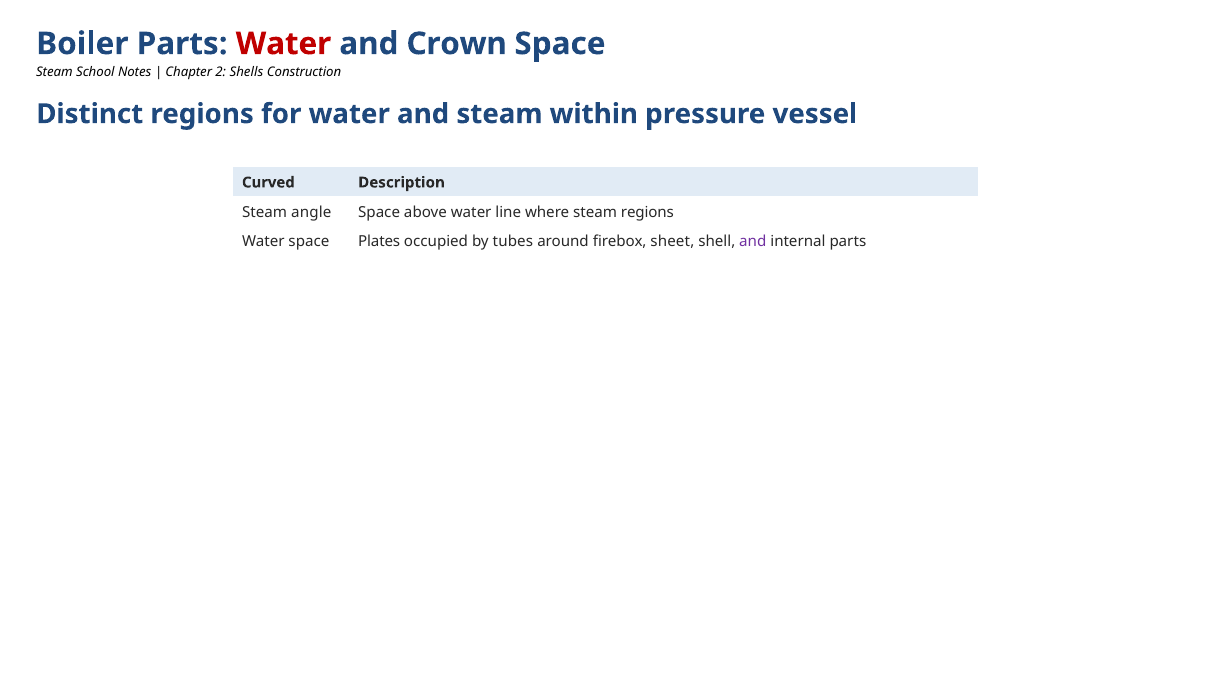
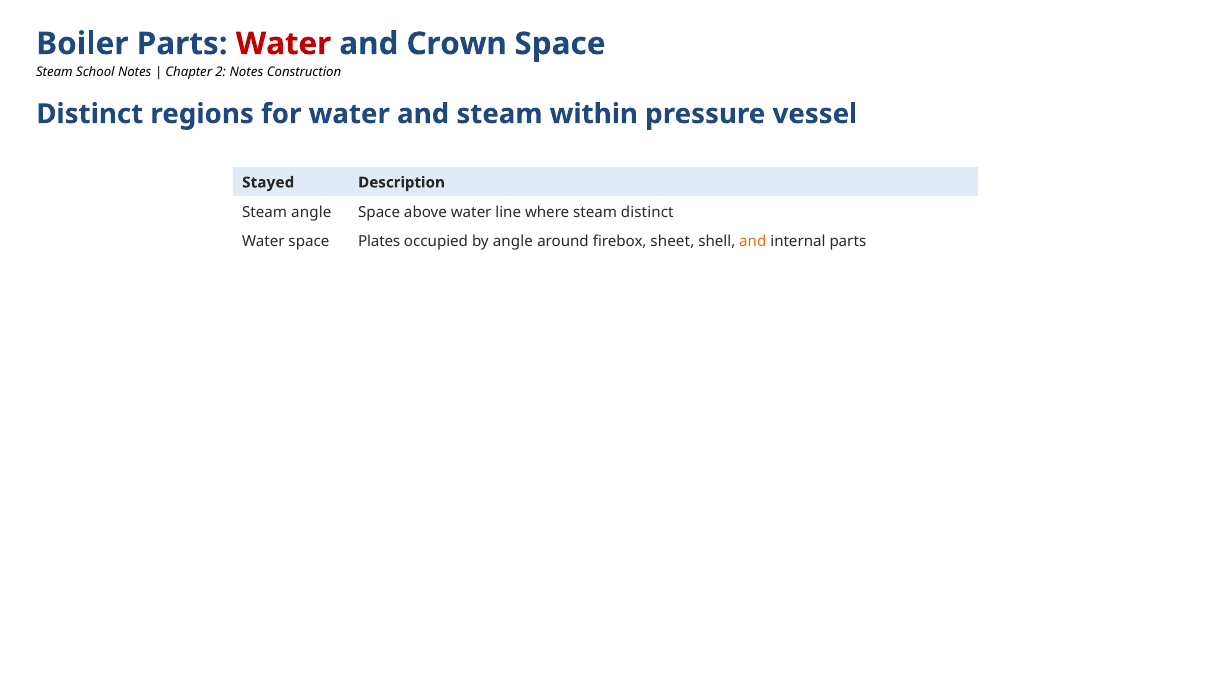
2 Shells: Shells -> Notes (246, 72)
Curved: Curved -> Stayed (268, 182)
steam regions: regions -> distinct (647, 212)
by tubes: tubes -> angle (513, 242)
and colour: purple -> orange (753, 242)
